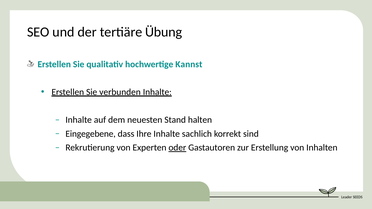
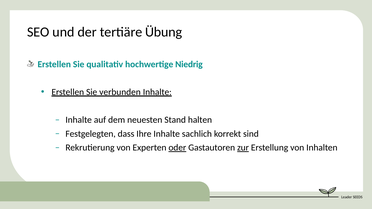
Kannst: Kannst -> Niedrig (189, 64)
Eingegebene: Eingegebene -> Festgelegten (91, 134)
zur underline: none -> present (243, 148)
